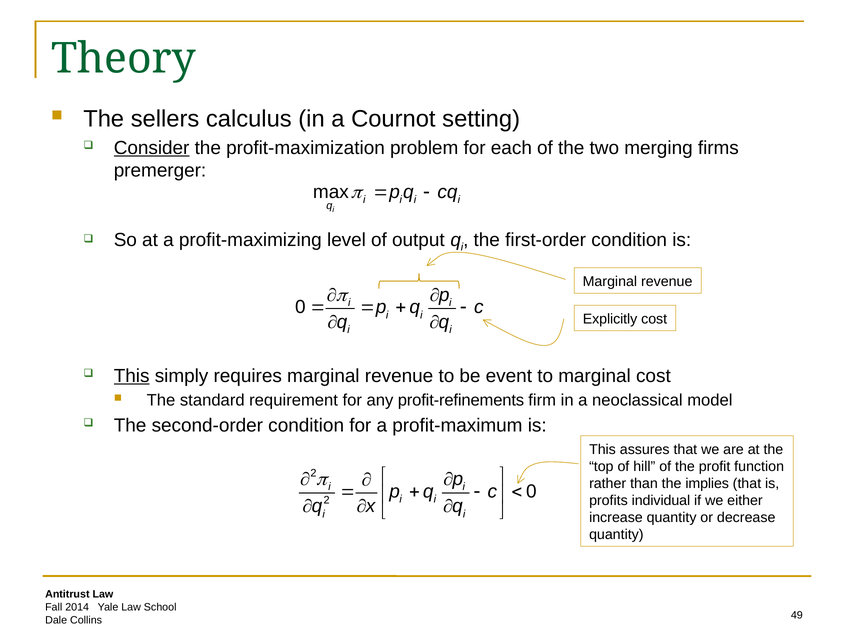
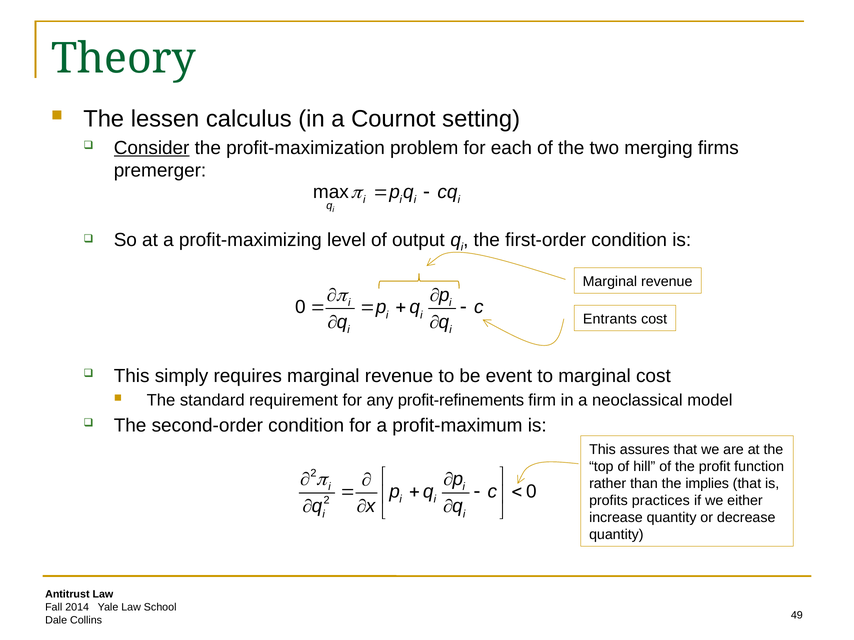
sellers: sellers -> lessen (165, 119)
Explicitly: Explicitly -> Entrants (610, 319)
This underline: present -> none (132, 376)
individual: individual -> practices (661, 501)
